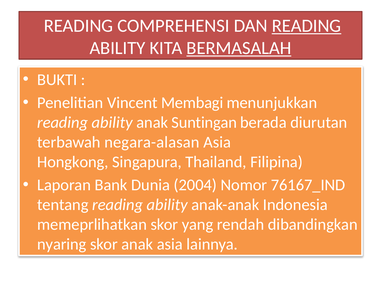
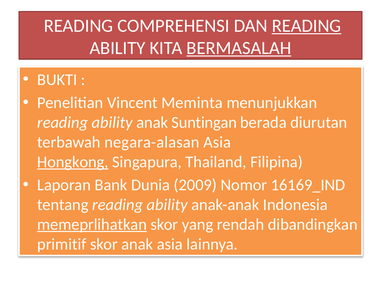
Membagi: Membagi -> Meminta (192, 103)
Hongkong underline: none -> present (73, 162)
2004: 2004 -> 2009 (195, 185)
76167_IND: 76167_IND -> 16169_IND (308, 185)
memeprlihatkan underline: none -> present (92, 224)
nyaring: nyaring -> primitif (62, 244)
